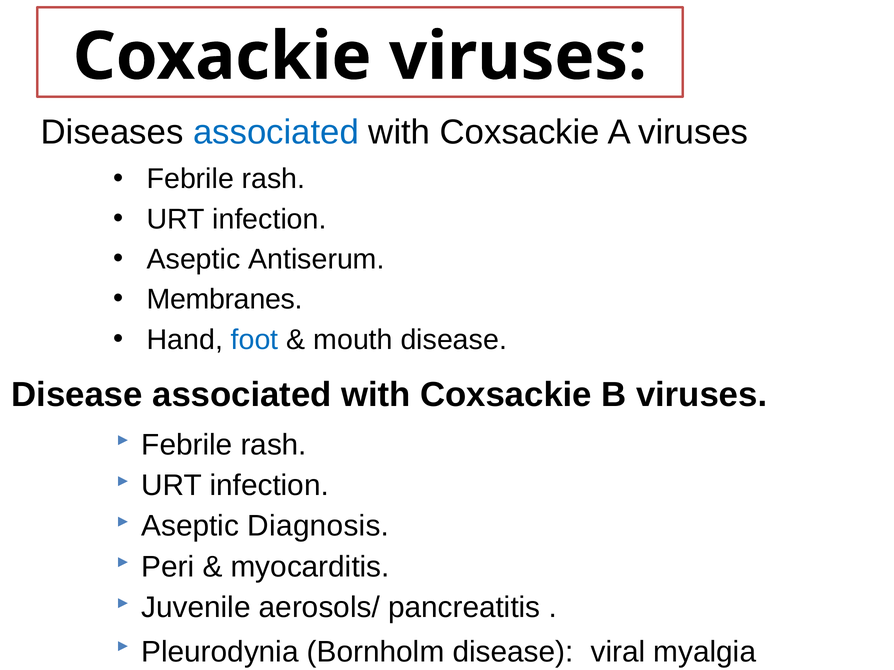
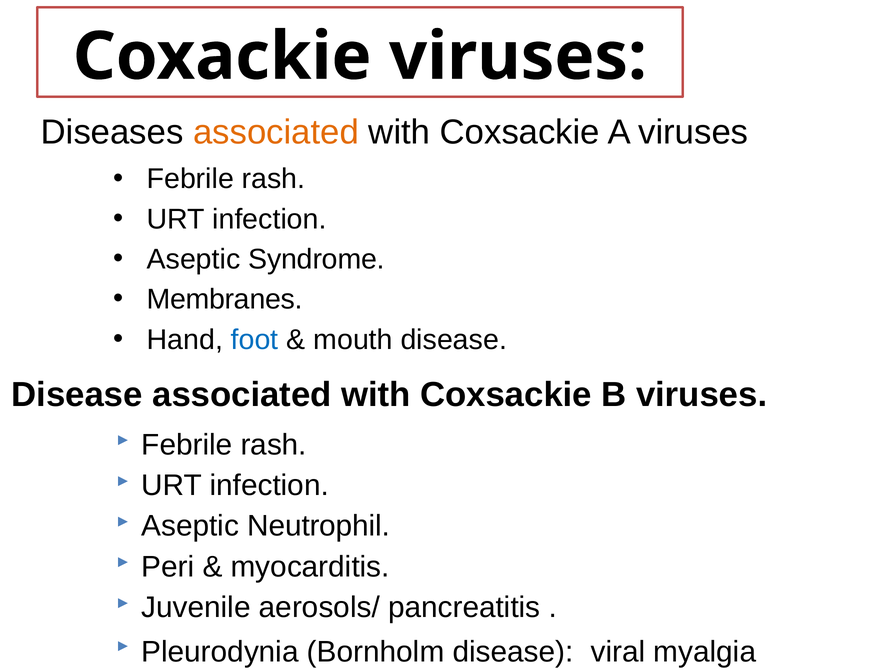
associated colour: blue -> orange (276, 132)
Antiserum: Antiserum -> Syndrome (316, 260)
Diagnosis: Diagnosis -> Neutrophil (319, 526)
